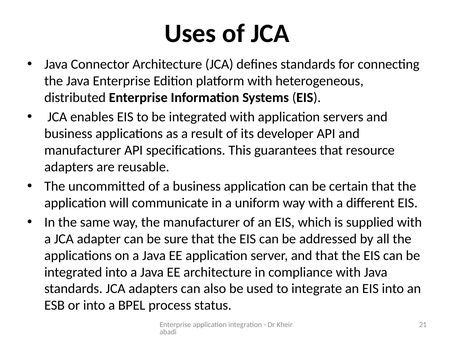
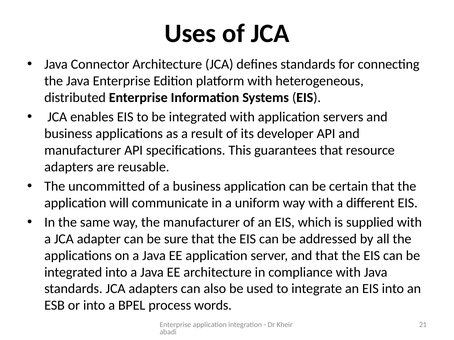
status: status -> words (213, 306)
